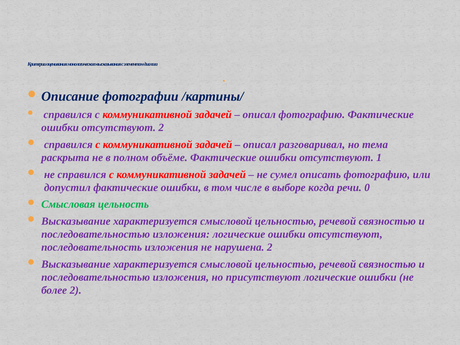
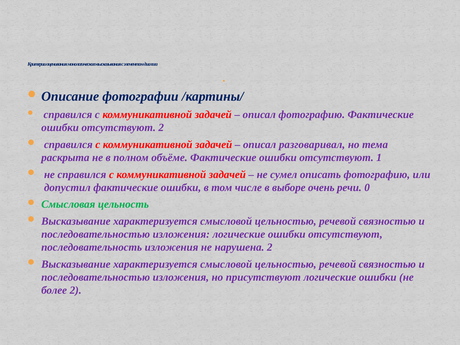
когда: когда -> очень (321, 187)
